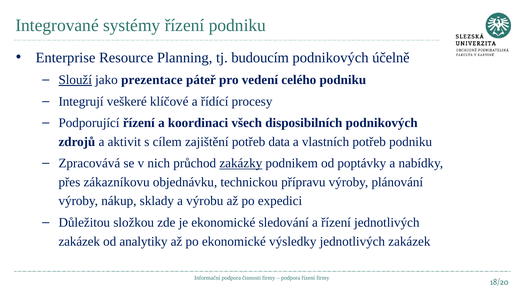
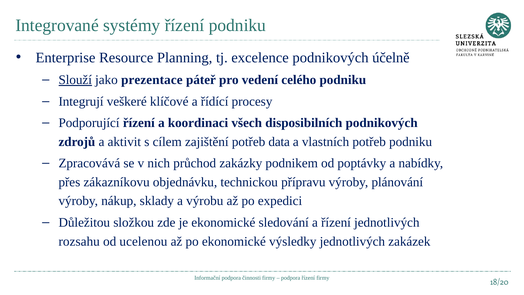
budoucím: budoucím -> excelence (260, 58)
zakázky underline: present -> none (241, 163)
zakázek: zakázek -> rozsahu (79, 241)
analytiky: analytiky -> ucelenou (143, 241)
